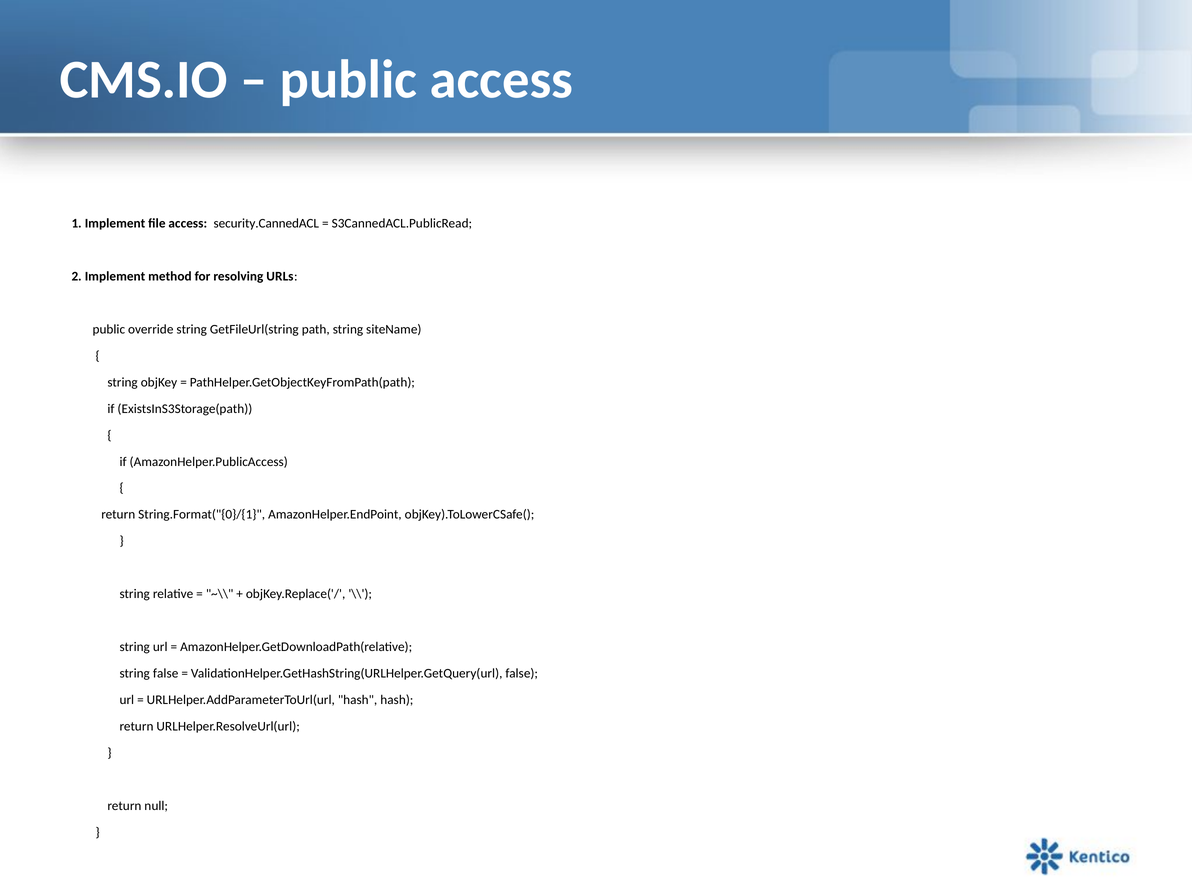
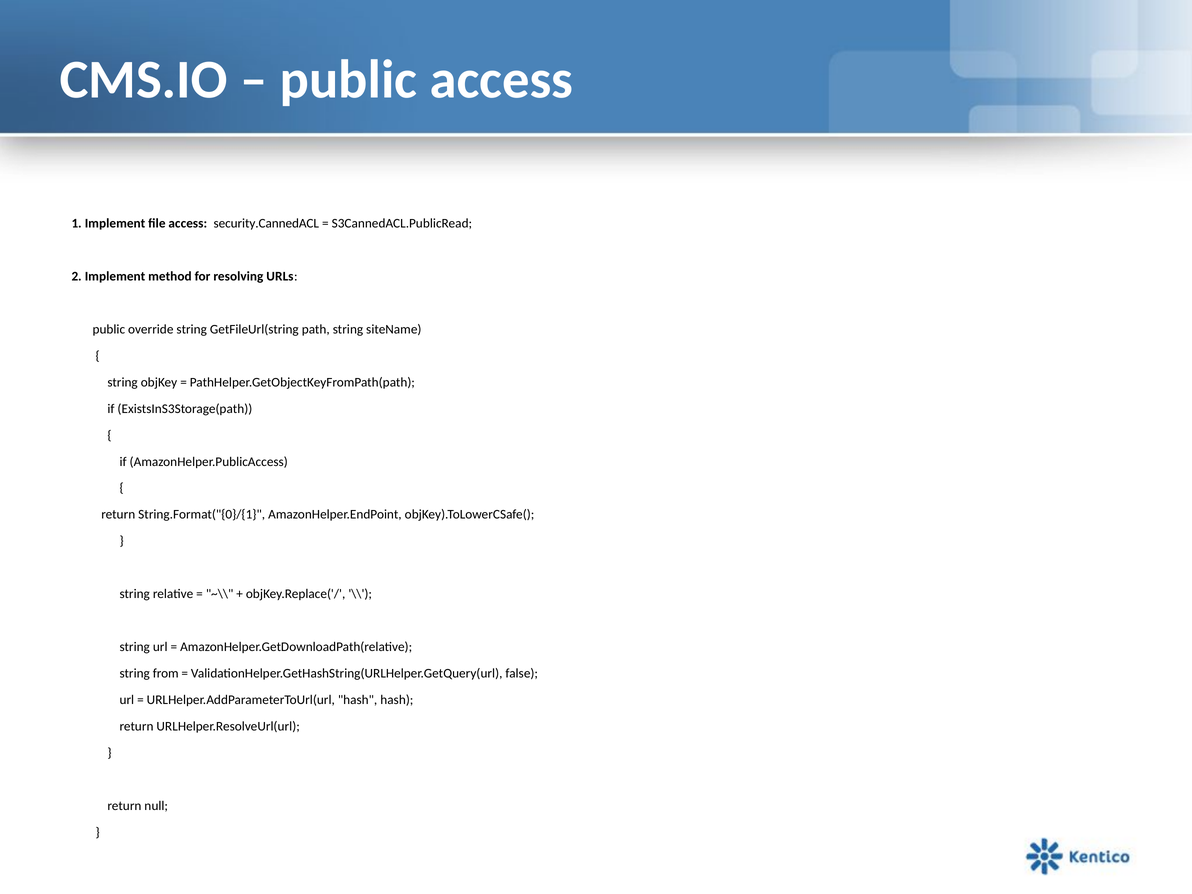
string false: false -> from (166, 673)
